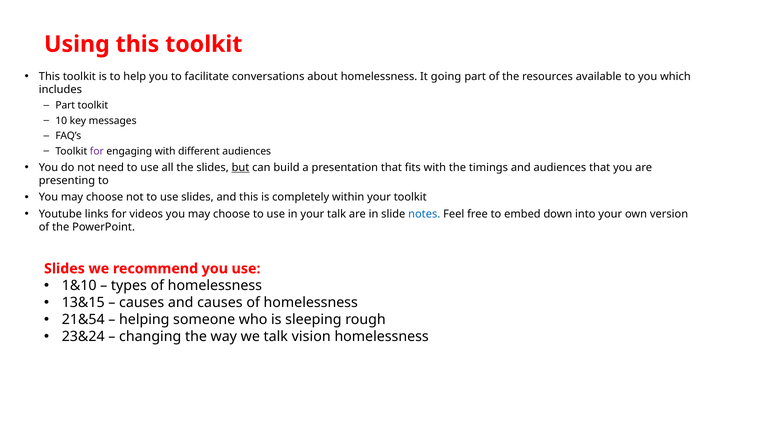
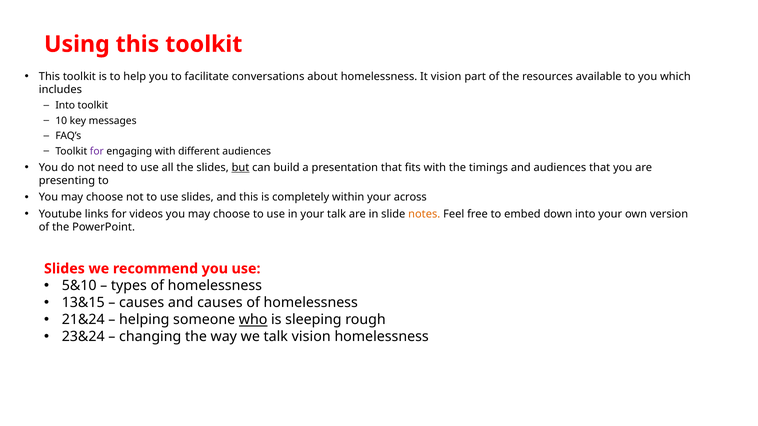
It going: going -> vision (446, 77)
Part: Part -> Into (65, 106)
your toolkit: toolkit -> across (410, 198)
notes colour: blue -> orange (424, 214)
1&10: 1&10 -> 5&10 (79, 286)
21&54: 21&54 -> 21&24 (83, 320)
who underline: none -> present (253, 320)
